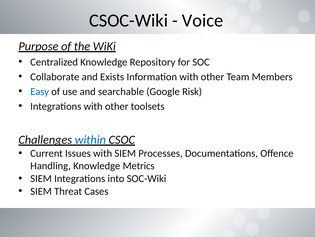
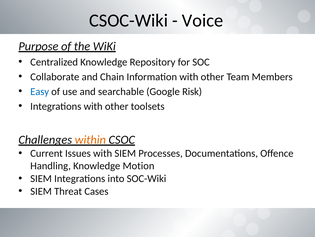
Exists: Exists -> Chain (112, 77)
within colour: blue -> orange (90, 139)
Metrics: Metrics -> Motion (139, 165)
